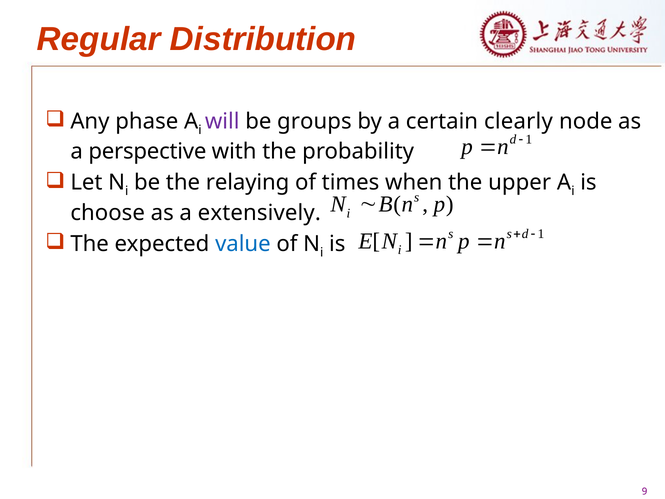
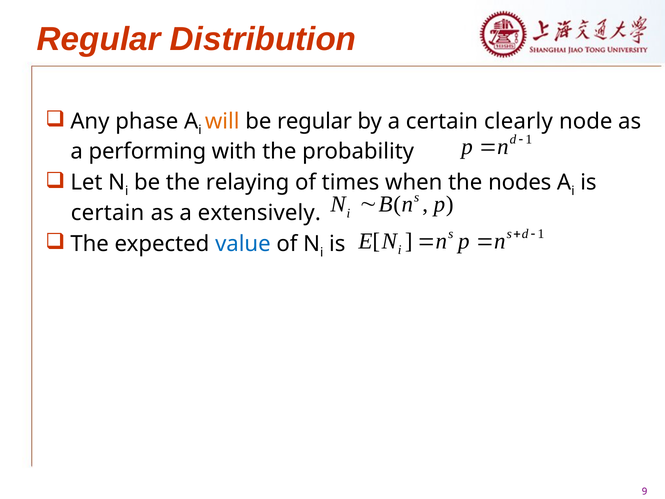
will colour: purple -> orange (222, 121)
be groups: groups -> regular (315, 121)
perspective: perspective -> performing (147, 151)
upper: upper -> nodes (520, 183)
choose: choose -> certain (108, 213)
